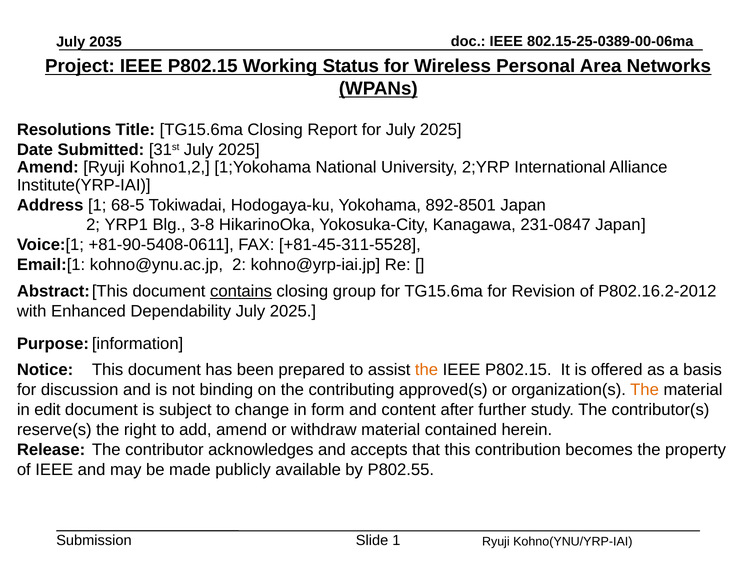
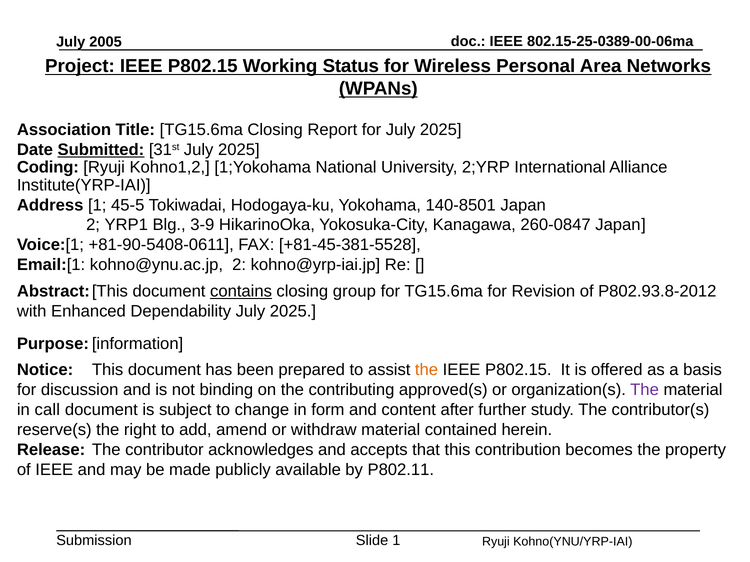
2035: 2035 -> 2005 (106, 42)
Resolutions: Resolutions -> Association (64, 130)
Submitted underline: none -> present (101, 150)
Amend: Amend -> Coding (48, 168)
68-5: 68-5 -> 45-5 (128, 205)
892-8501: 892-8501 -> 140-8501 (461, 205)
3-8: 3-8 -> 3-9 (202, 225)
231-0847: 231-0847 -> 260-0847 (556, 225)
+81-45-311-5528: +81-45-311-5528 -> +81-45-381-5528 (350, 245)
P802.16.2-2012: P802.16.2-2012 -> P802.93.8-2012 (657, 291)
The colour: orange -> purple (645, 390)
edit: edit -> call (47, 410)
P802.55: P802.55 -> P802.11 (401, 470)
